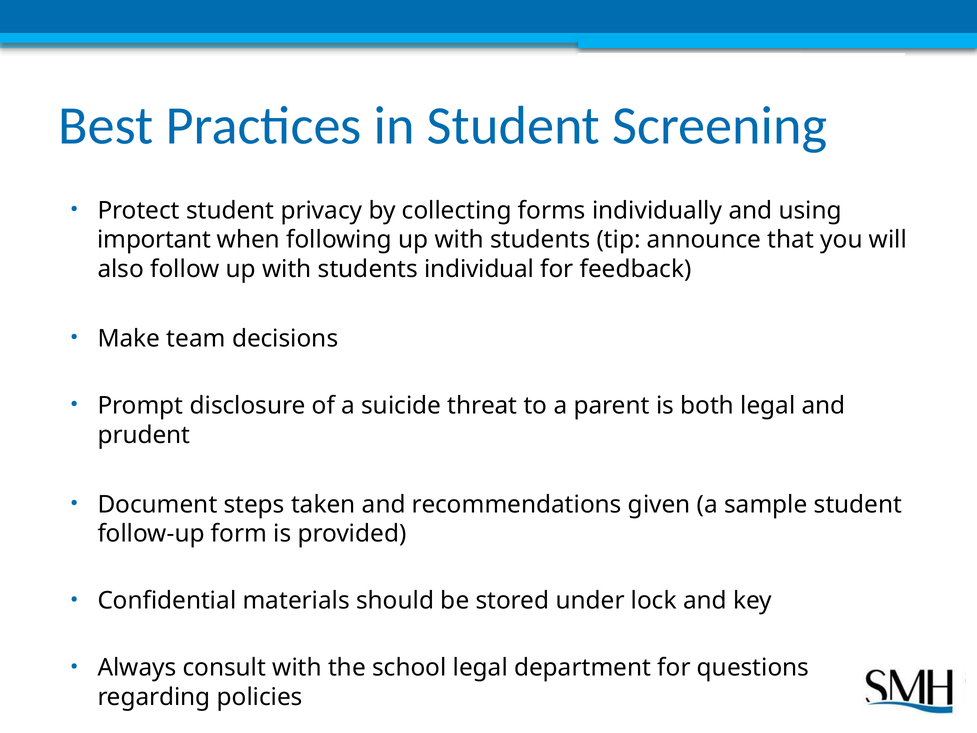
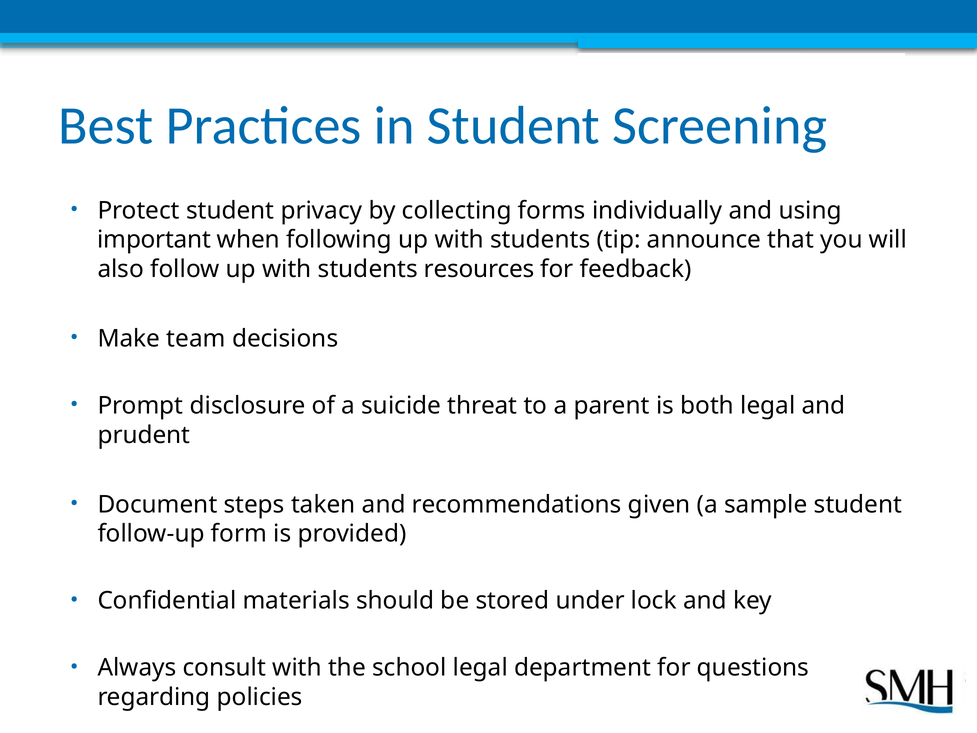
individual: individual -> resources (479, 269)
